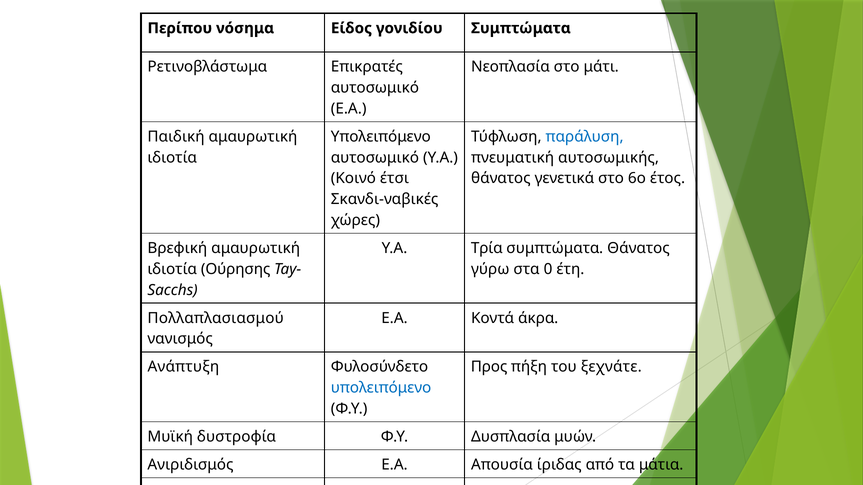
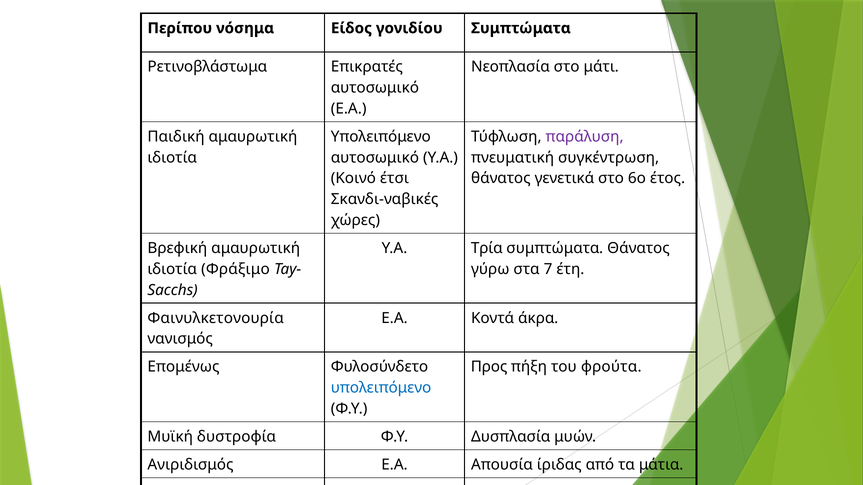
παράλυση colour: blue -> purple (585, 137)
αυτοσωμικής: αυτοσωμικής -> συγκέντρωση (609, 158)
ιδιοτία Ούρησης: Ούρησης -> Φράξιμο (236, 269)
0: 0 -> 7 (548, 269)
Πολλαπλασιασμού: Πολλαπλασιασμού -> Φαινυλκετονουρία (216, 318)
Ανάπτυξη: Ανάπτυξη -> Επομένως (183, 367)
ξεχνάτε: ξεχνάτε -> φρούτα (611, 367)
